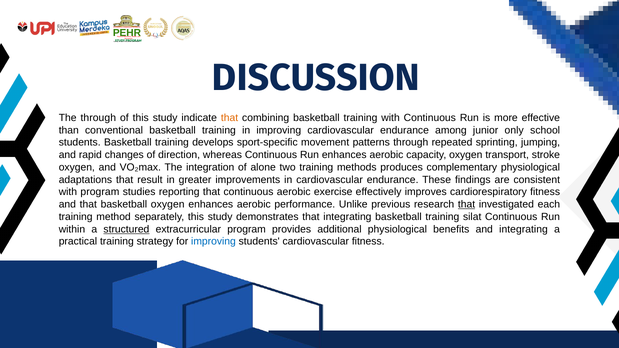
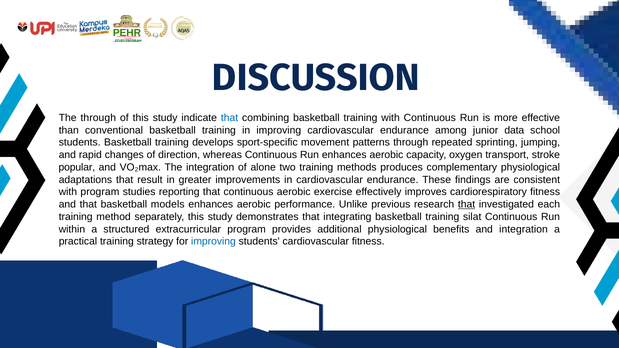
that colour: orange -> blue (230, 118)
only: only -> data (514, 130)
oxygen: oxygen -> popular (77, 167)
basketball oxygen: oxygen -> models (168, 205)
structured underline: present -> none (126, 229)
and integrating: integrating -> integration (524, 229)
